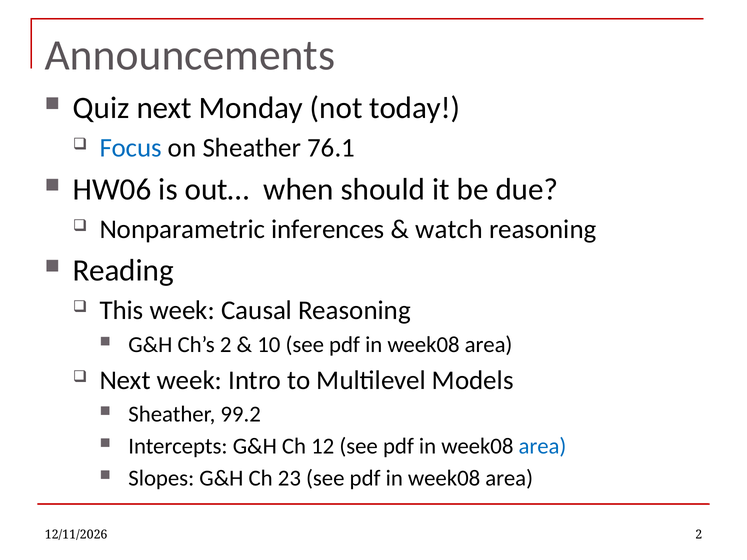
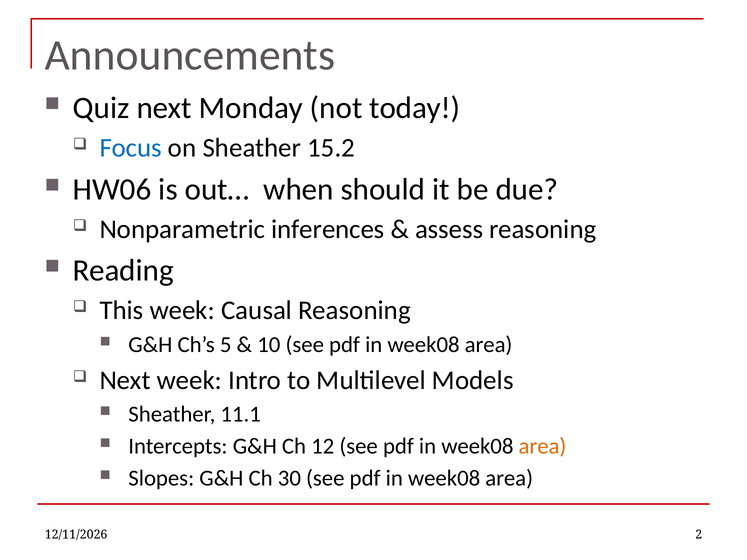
76.1: 76.1 -> 15.2 (331, 148)
watch: watch -> assess (449, 229)
Ch’s 2: 2 -> 5 (226, 345)
99.2: 99.2 -> 11.1 (241, 414)
area colour: blue -> orange (542, 446)
23: 23 -> 30 (289, 478)
